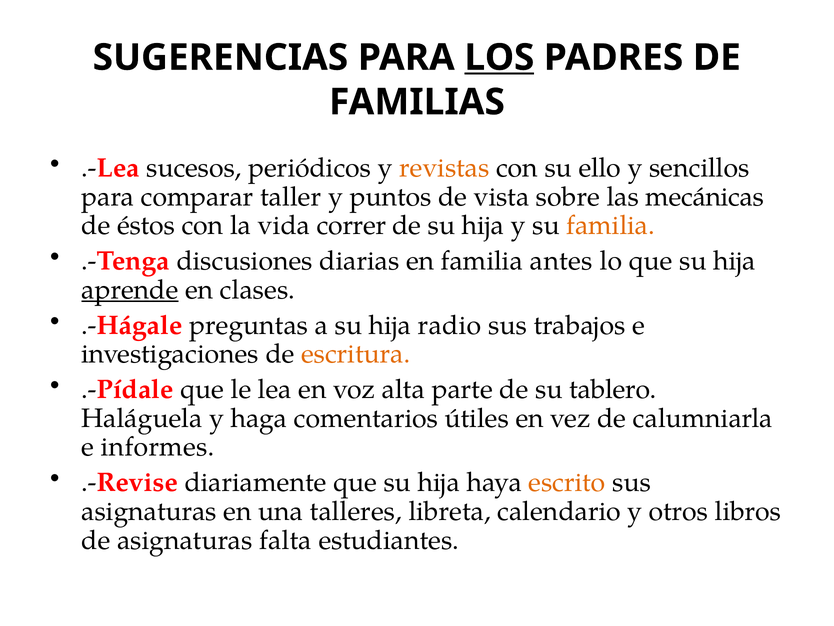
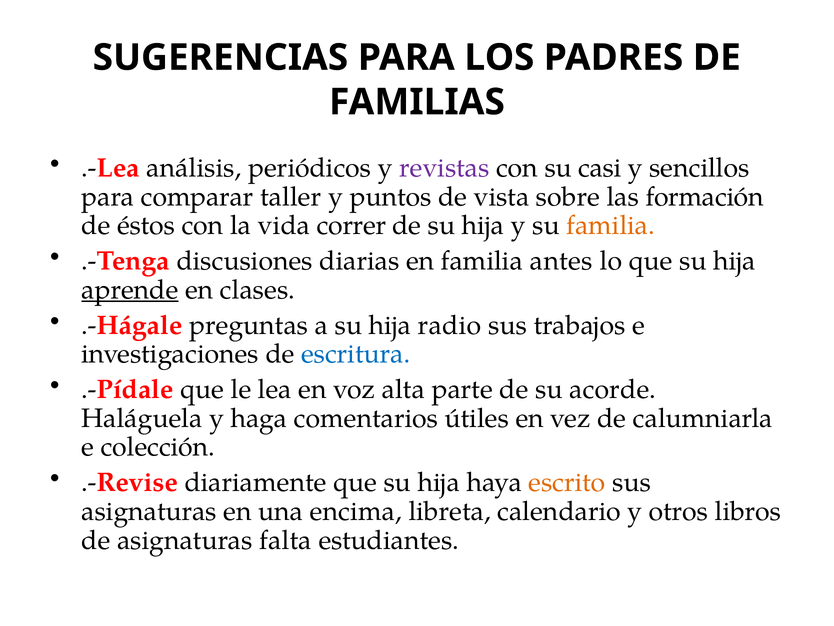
LOS underline: present -> none (499, 58)
sucesos: sucesos -> análisis (194, 168)
revistas colour: orange -> purple (444, 168)
ello: ello -> casi (600, 168)
mecánicas: mecánicas -> formación (705, 197)
escritura colour: orange -> blue (356, 354)
tablero: tablero -> acorde (613, 389)
informes: informes -> colección (158, 447)
talleres: talleres -> encima (356, 511)
